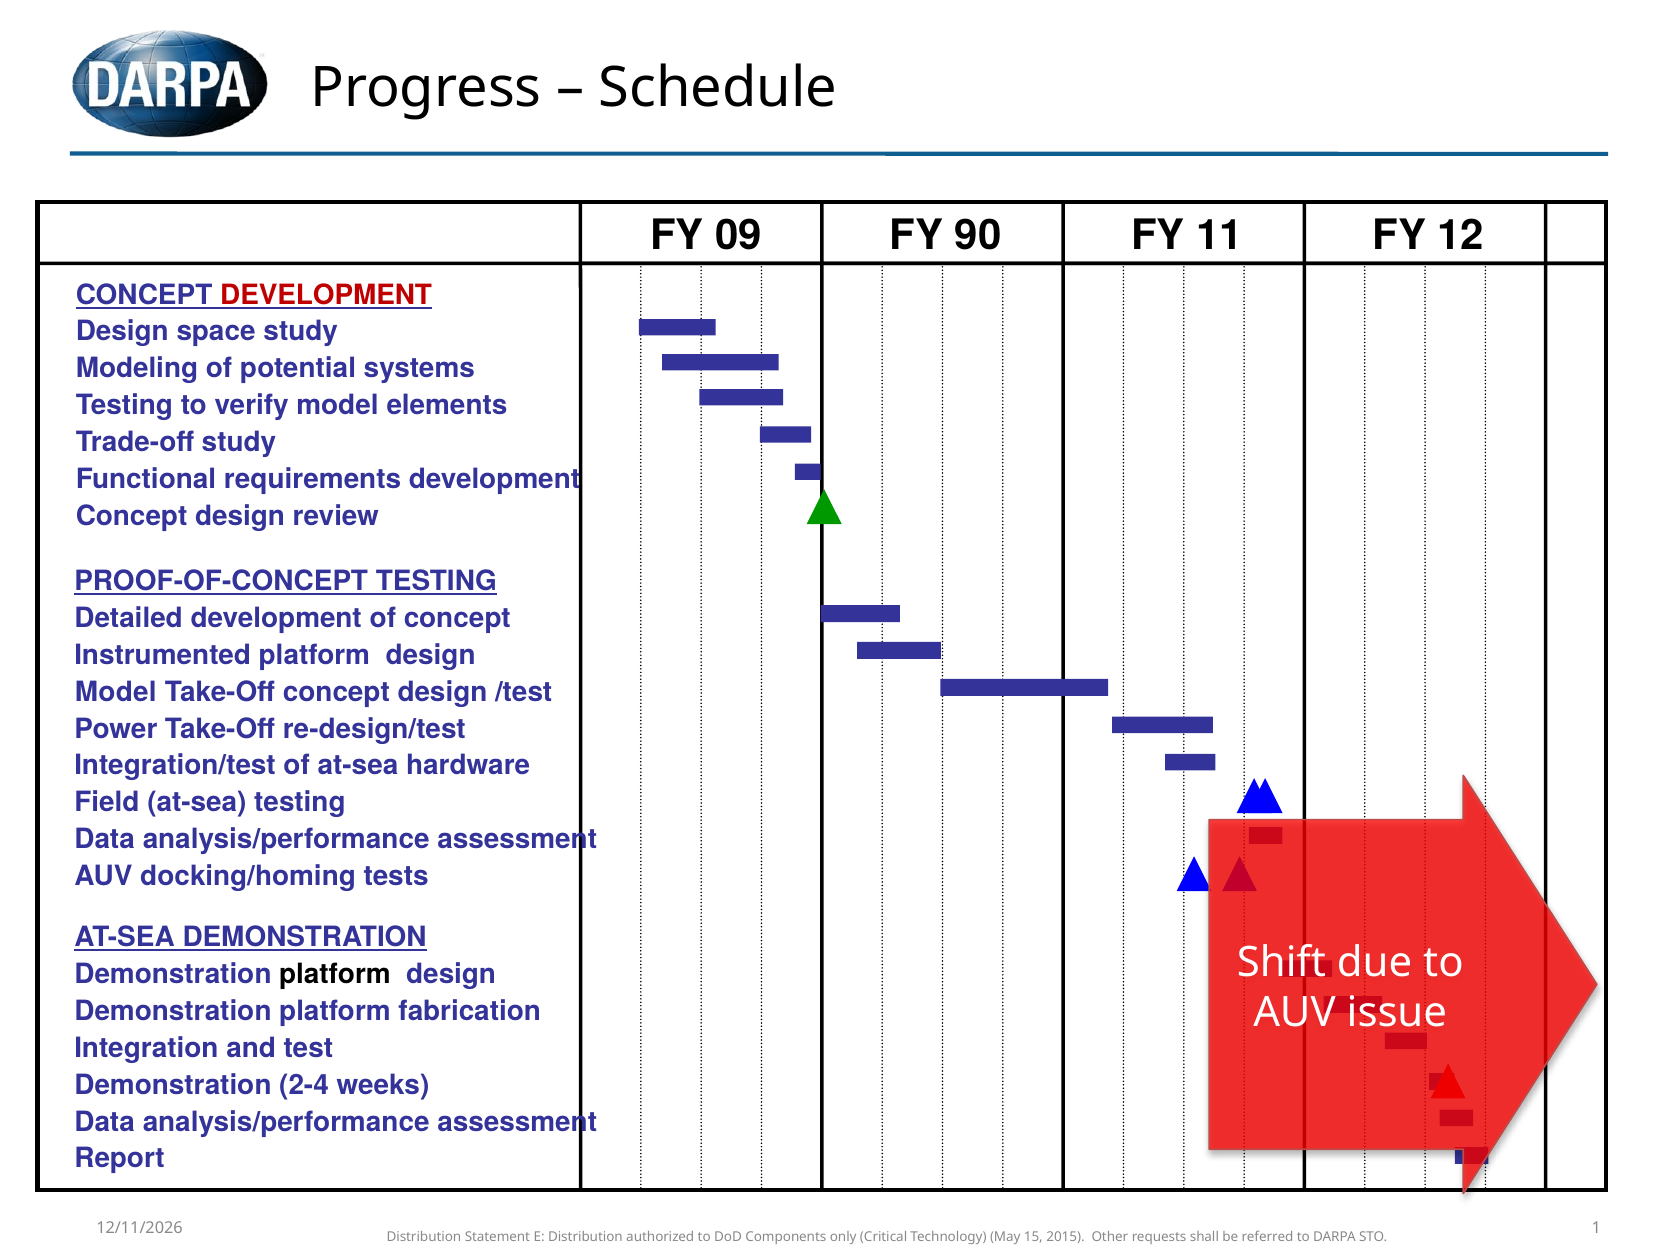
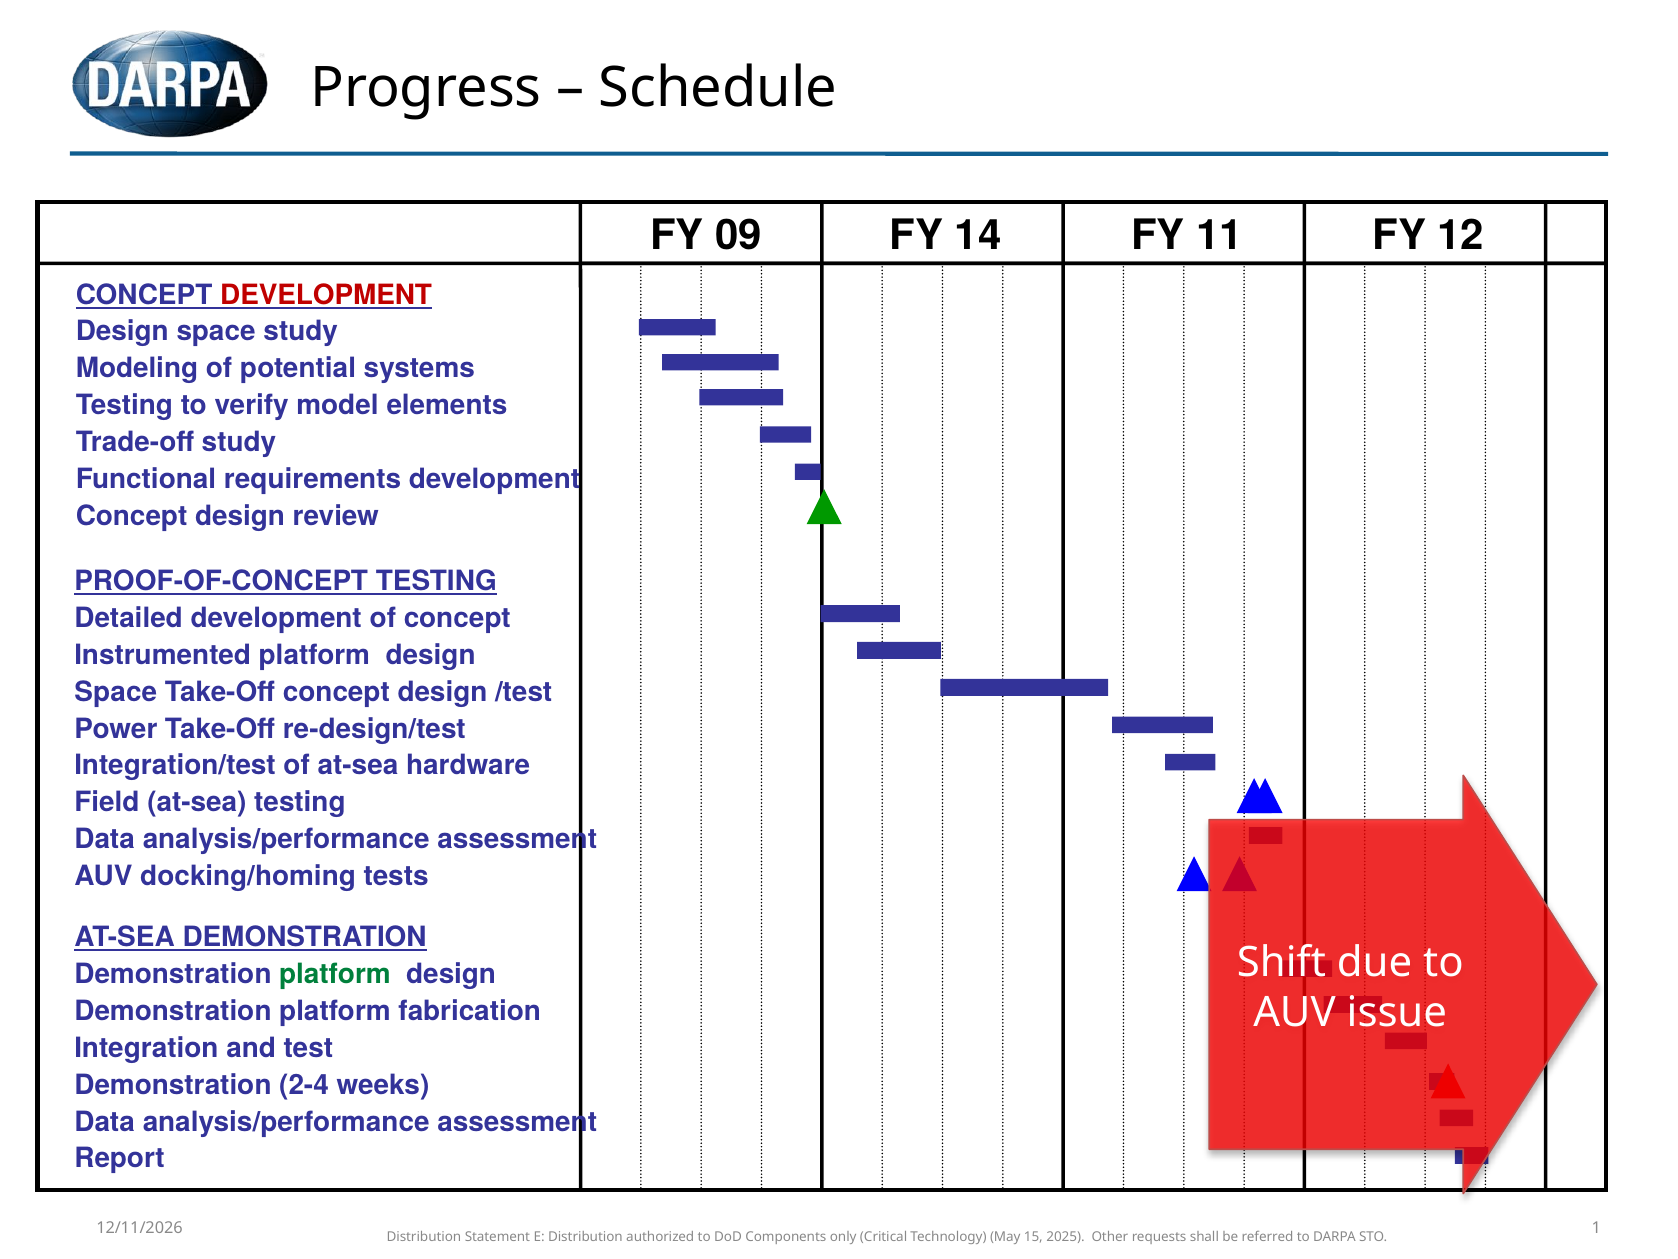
90: 90 -> 14 (978, 236)
Model: Model -> Space (116, 692)
platform colour: black -> green (335, 974)
2015: 2015 -> 2025 (1066, 1237)
